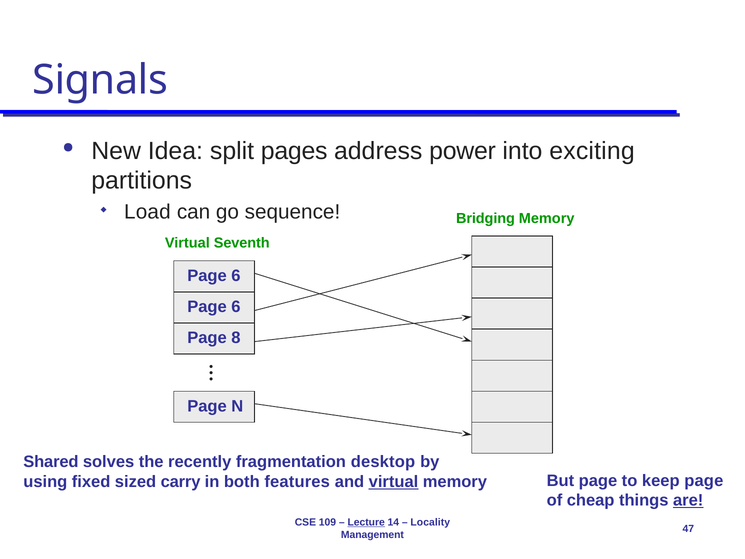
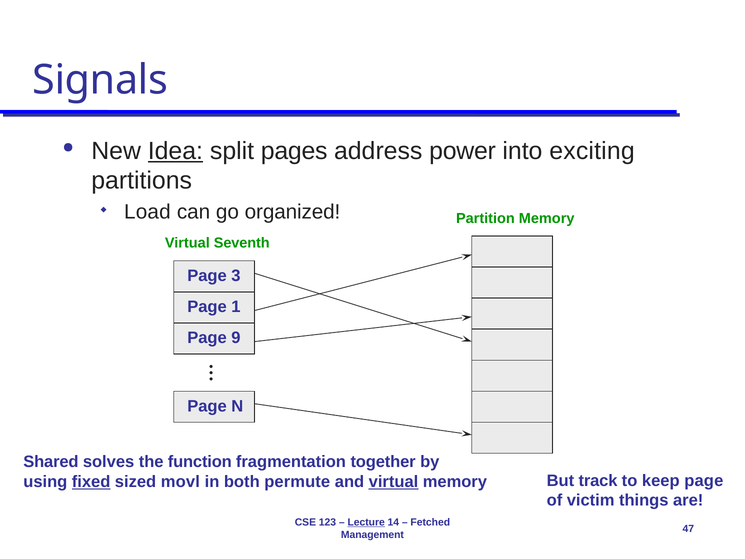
Idea underline: none -> present (175, 151)
sequence: sequence -> organized (293, 212)
Bridging: Bridging -> Partition (485, 218)
6: 6 -> 3 (236, 276)
6: 6 -> 1 (236, 307)
8: 8 -> 9 (236, 338)
recently: recently -> function (200, 462)
desktop: desktop -> together (383, 462)
fixed underline: none -> present (91, 482)
carry: carry -> movl (180, 482)
features: features -> permute (297, 482)
But page: page -> track (598, 480)
cheap: cheap -> victim (591, 500)
are underline: present -> none (688, 500)
109: 109 -> 123 (327, 522)
Locality: Locality -> Fetched (430, 522)
